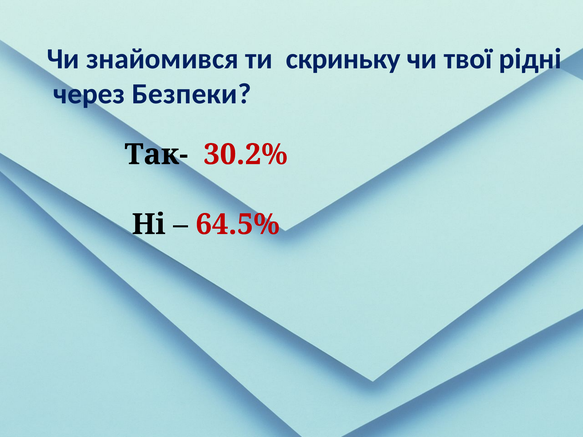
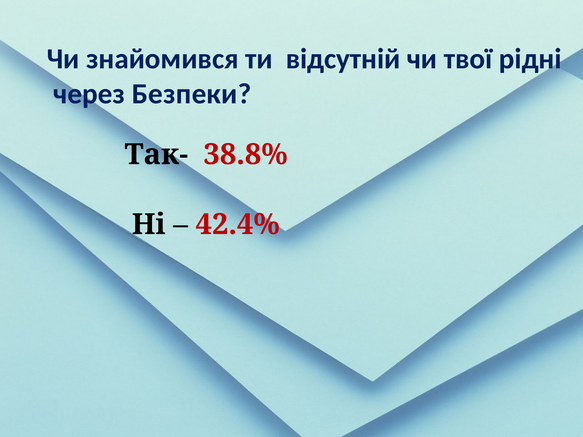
скриньку: скриньку -> відсутній (343, 59)
30.2%: 30.2% -> 38.8% (245, 155)
64.5%: 64.5% -> 42.4% (238, 225)
